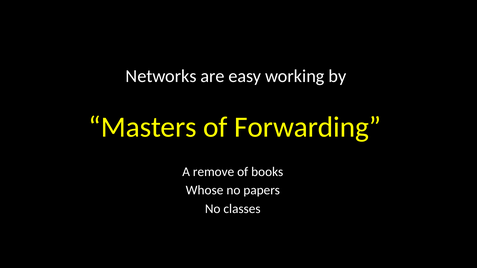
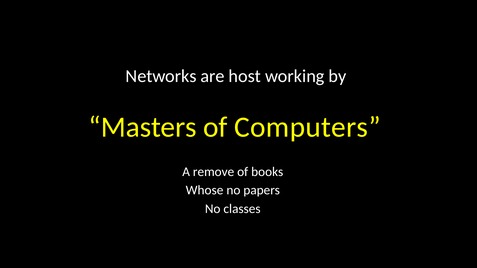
easy: easy -> host (245, 76)
Forwarding: Forwarding -> Computers (307, 127)
